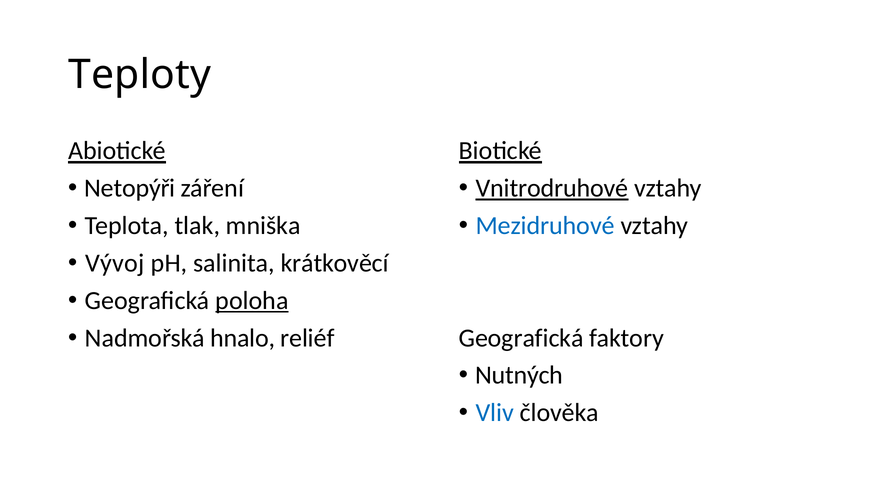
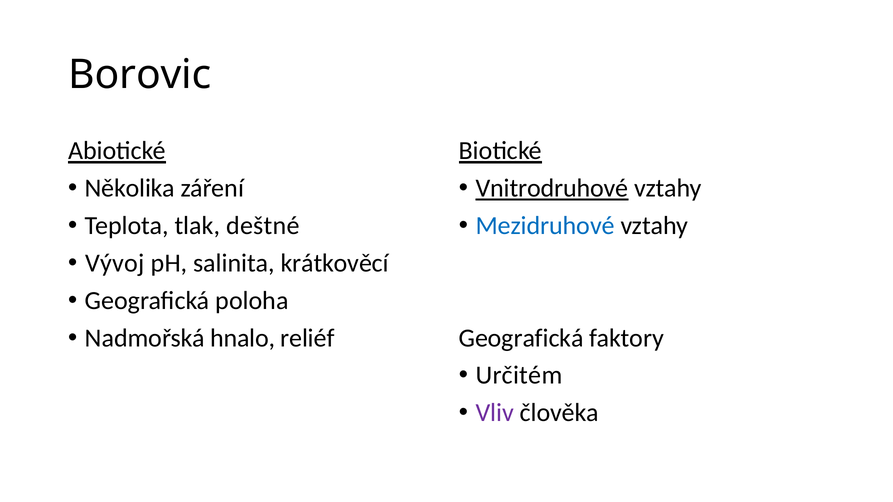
Teploty: Teploty -> Borovic (140, 75)
Netopýři: Netopýři -> Několika (130, 188)
mniška: mniška -> deštné (263, 226)
poloha underline: present -> none (252, 301)
Nutných: Nutných -> Určitém (519, 376)
Vliv colour: blue -> purple (495, 413)
